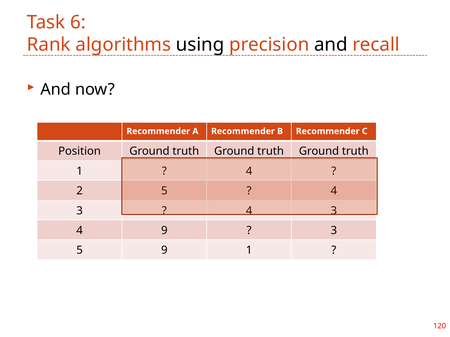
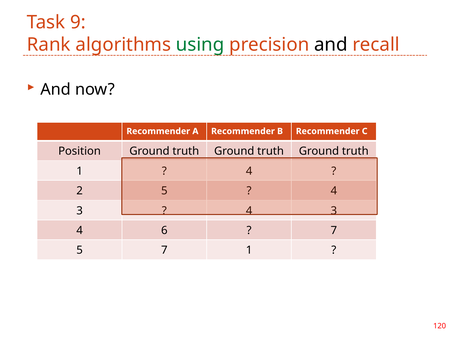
6: 6 -> 9 (78, 22)
using colour: black -> green (200, 45)
4 9: 9 -> 6 (164, 231)
3: 3 -> 7 (334, 231)
5 9: 9 -> 7 (164, 251)
